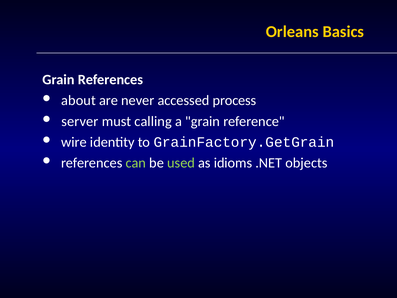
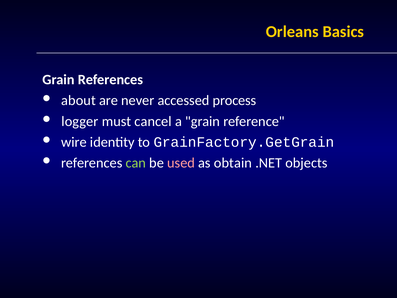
server: server -> logger (80, 121)
calling: calling -> cancel (153, 121)
used colour: light green -> pink (181, 163)
idioms: idioms -> obtain (233, 163)
